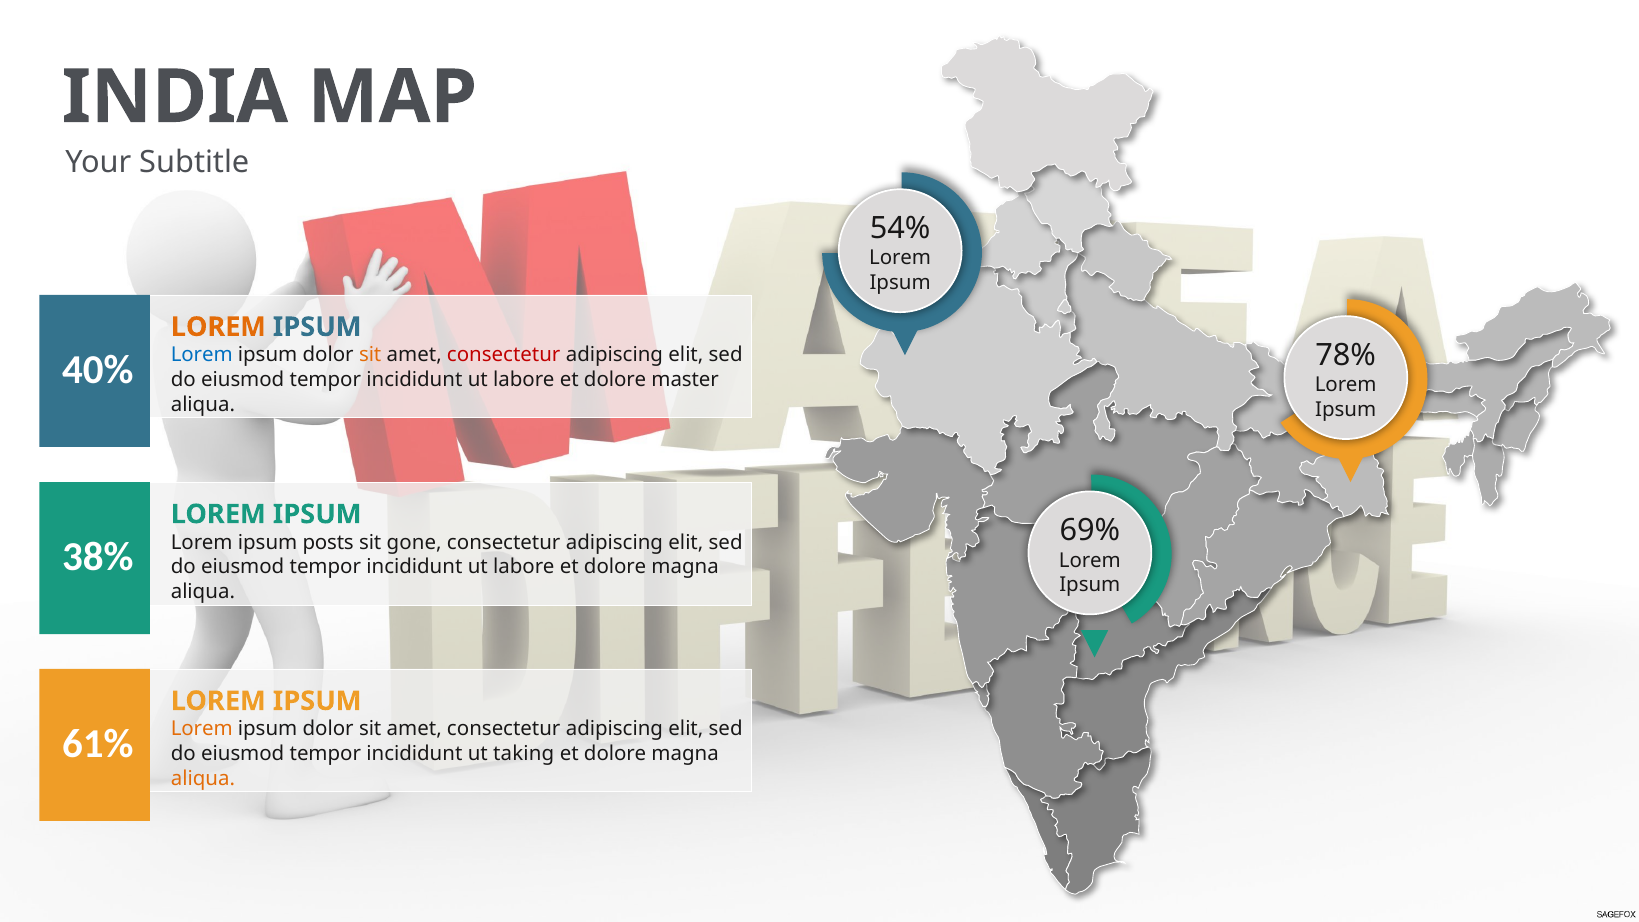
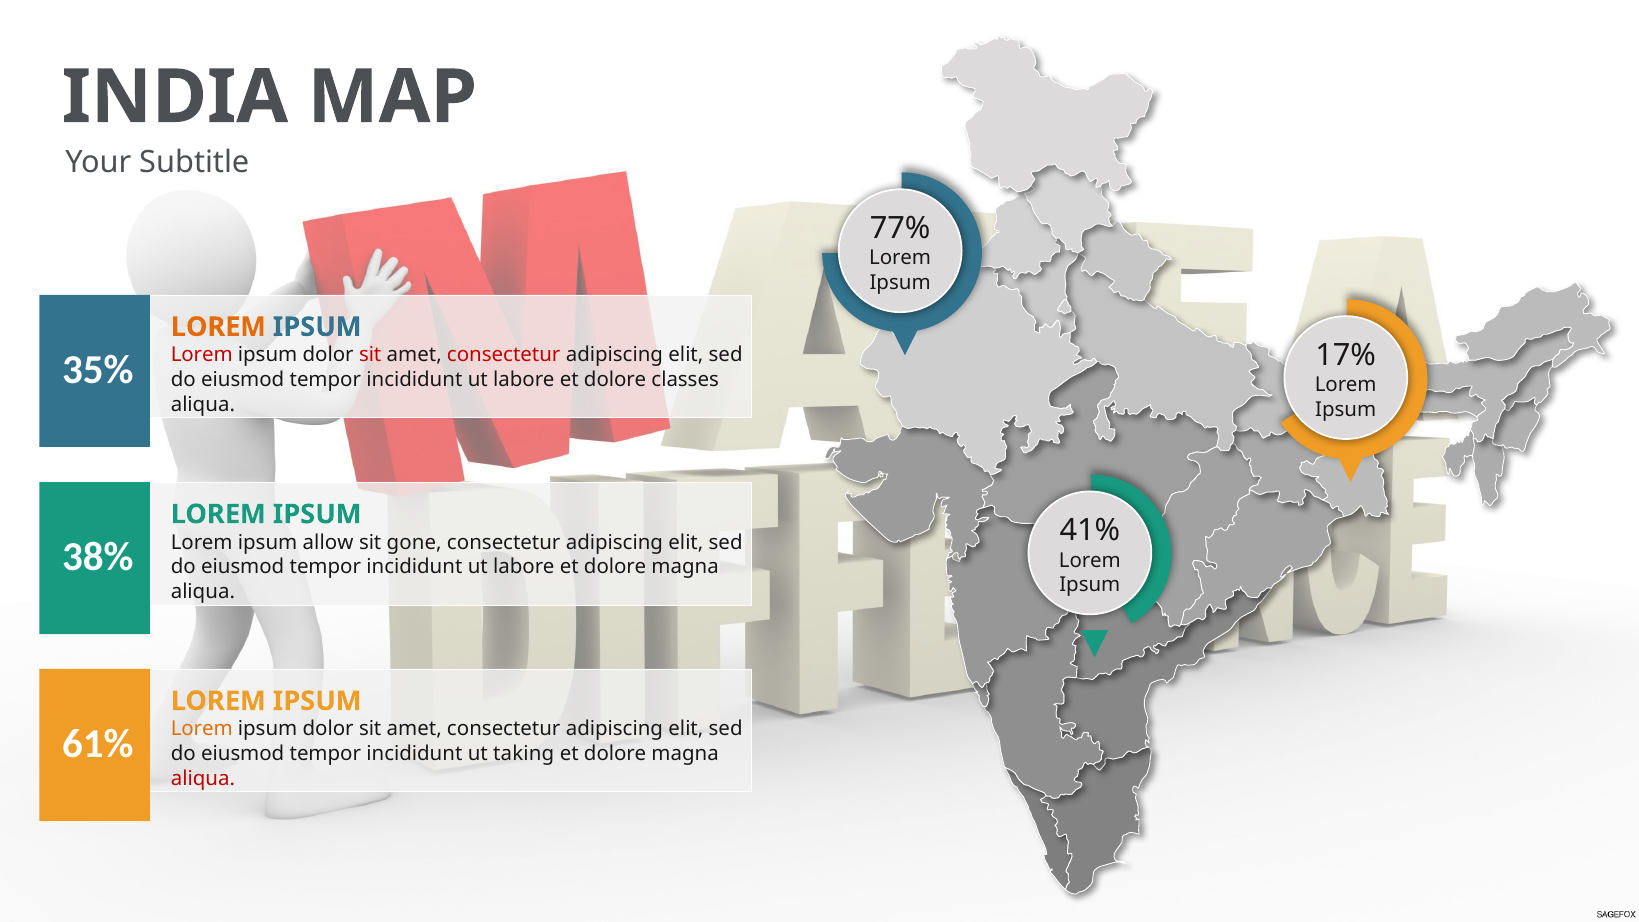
54%: 54% -> 77% (900, 228)
78%: 78% -> 17% (1346, 355)
Lorem colour: blue -> red (202, 355)
sit colour: orange -> red (370, 355)
40%: 40% -> 35% (98, 370)
master: master -> classes (685, 380)
69%: 69% -> 41% (1090, 530)
posts: posts -> allow (328, 542)
aliqua colour: orange -> red (203, 778)
